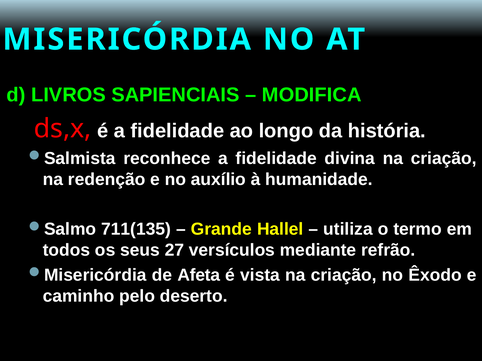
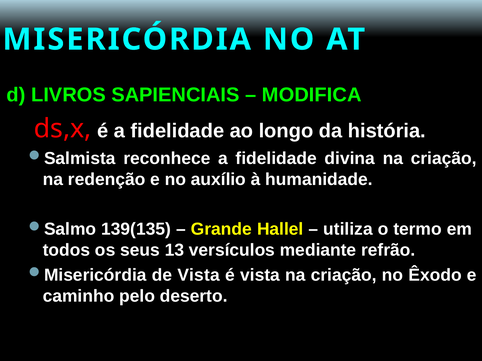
711(135: 711(135 -> 139(135 (136, 230)
27: 27 -> 13 (174, 250)
de Afeta: Afeta -> Vista (199, 275)
